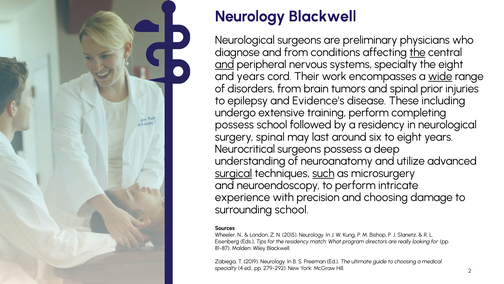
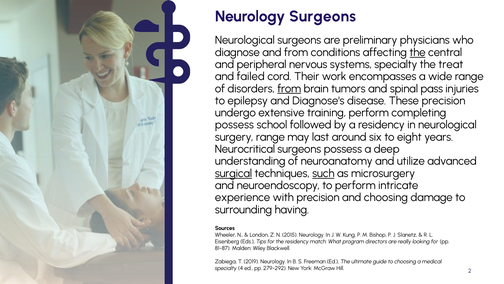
Neurology Blackwell: Blackwell -> Surgeons (323, 16)
and underline: present -> none (225, 64)
the eight: eight -> treat (451, 64)
and years: years -> failed (251, 76)
wide underline: present -> none (440, 76)
from underline: none -> present (289, 89)
prior: prior -> pass (432, 89)
Evidence's: Evidence's -> Diagnose's (318, 101)
These including: including -> precision (443, 101)
surgery spinal: spinal -> range (270, 137)
surrounding school: school -> having (292, 209)
